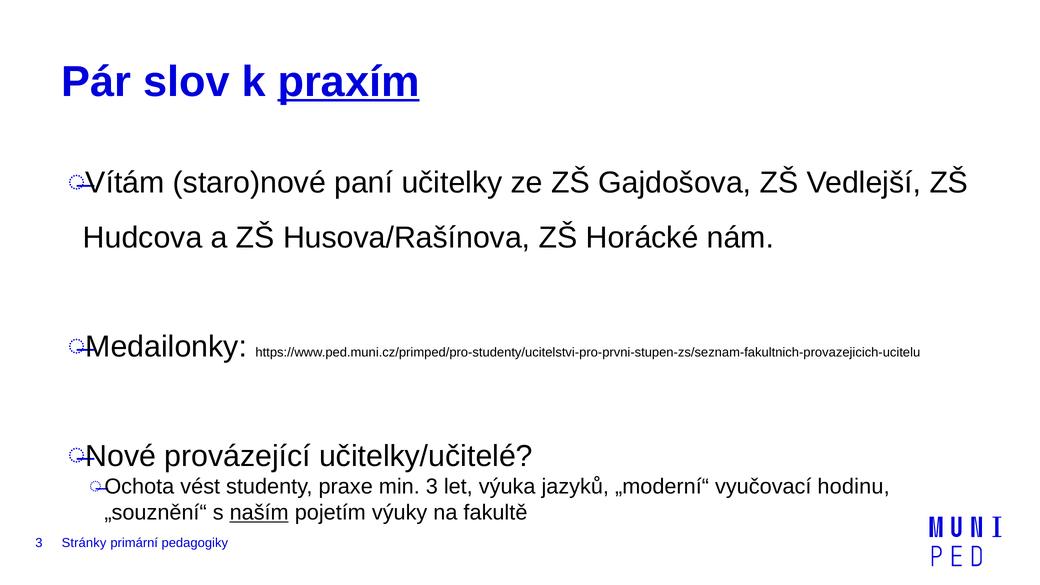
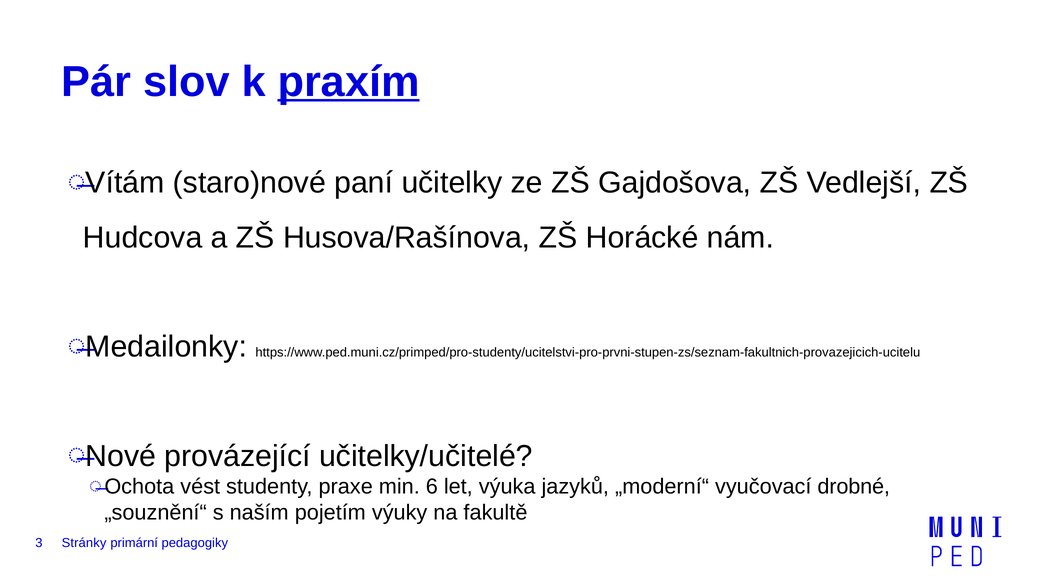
min 3: 3 -> 6 (432, 487)
hodinu: hodinu -> drobné (854, 487)
naším underline: present -> none (259, 513)
